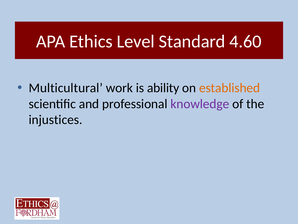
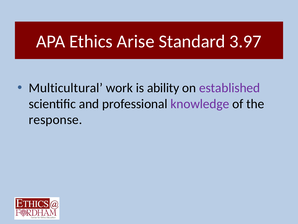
Level: Level -> Arise (136, 41)
4.60: 4.60 -> 3.97 (245, 41)
established colour: orange -> purple (230, 88)
injustices: injustices -> response (56, 120)
